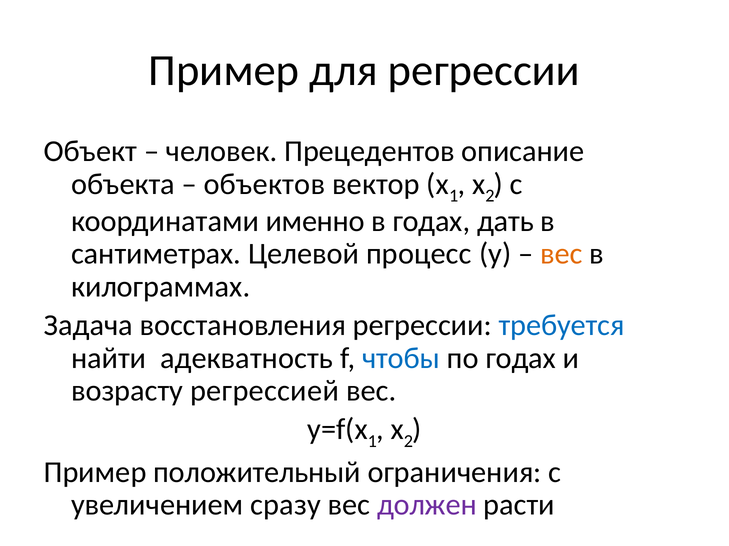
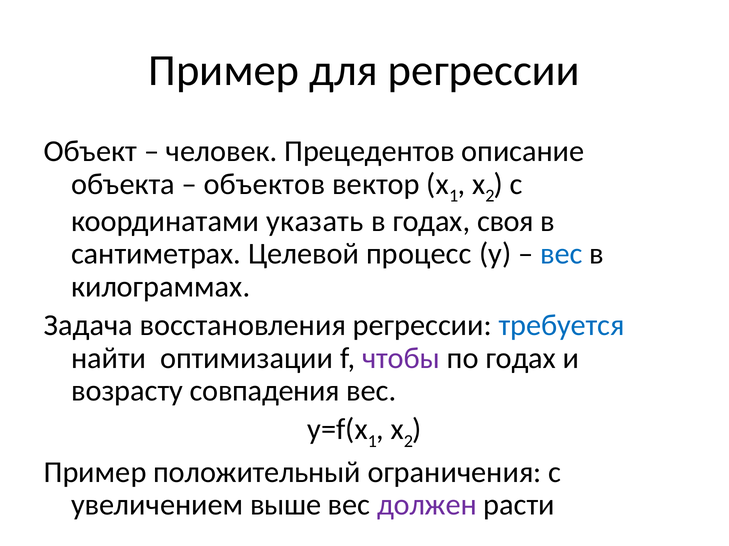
именно: именно -> указать (315, 221)
дать: дать -> своя (505, 221)
вес colour: orange -> blue (561, 254)
адекватность: адекватность -> оптимизации (247, 358)
чтобы colour: blue -> purple (401, 358)
регрессией: регрессией -> совпадения (265, 391)
сразу: сразу -> выше (286, 506)
